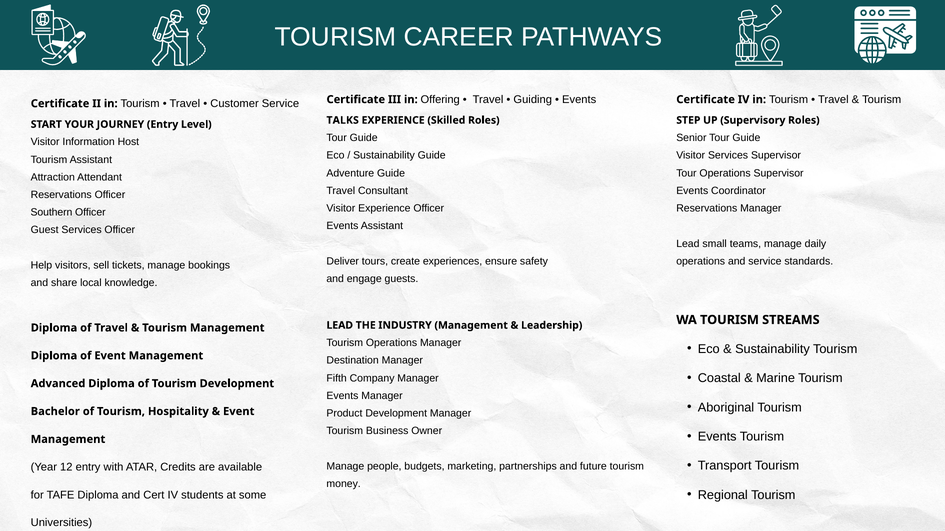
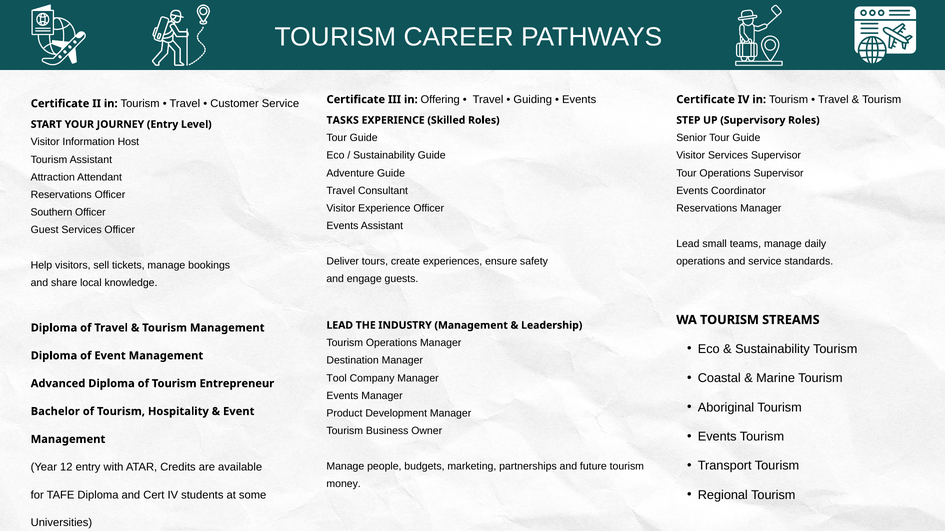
TALKS: TALKS -> TASKS (343, 120)
Fifth: Fifth -> Tool (337, 379)
Tourism Development: Development -> Entrepreneur (237, 384)
